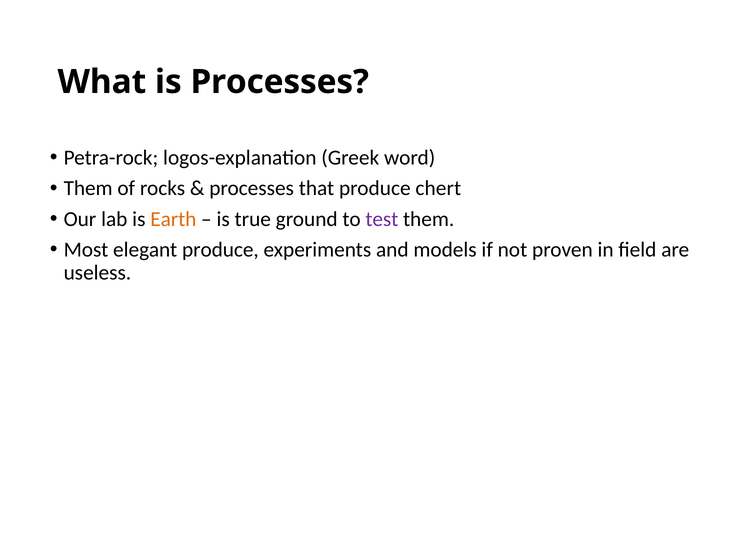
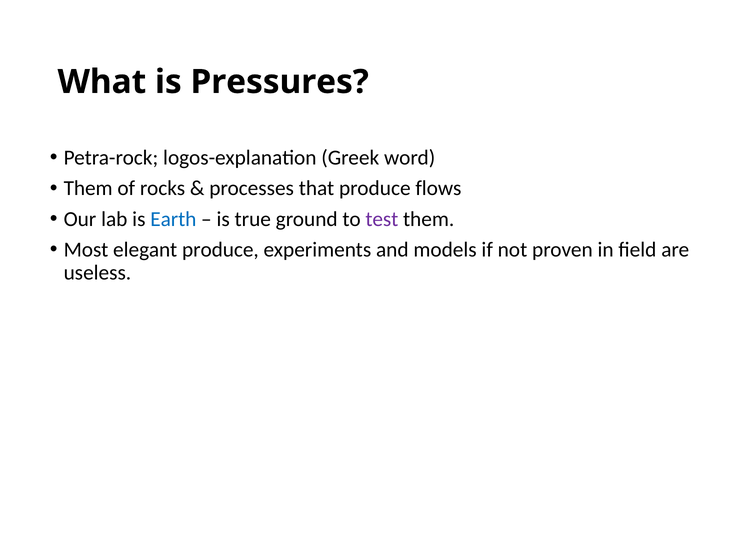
is Processes: Processes -> Pressures (280, 82)
chert: chert -> flows (438, 189)
Earth colour: orange -> blue (173, 219)
